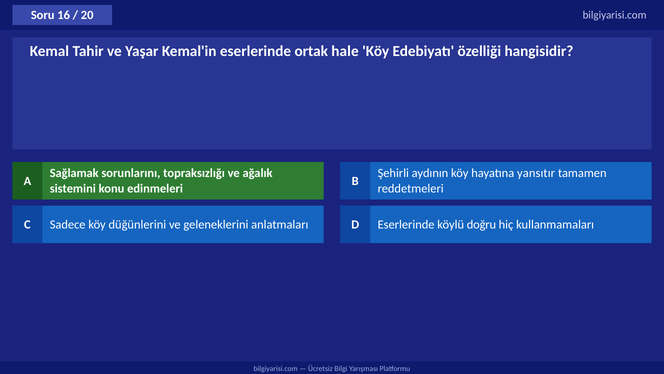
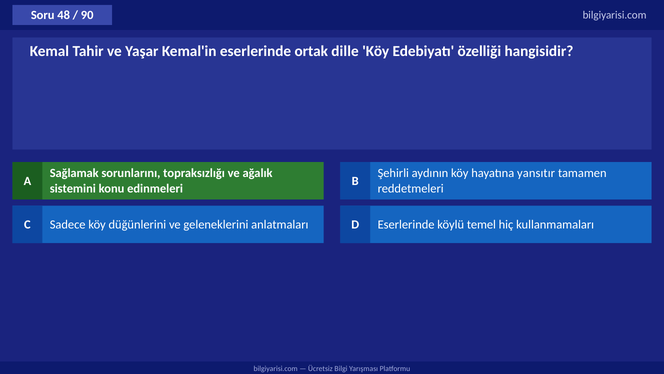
16: 16 -> 48 (64, 15)
20: 20 -> 90 (87, 15)
hale: hale -> dille (345, 51)
doğru: doğru -> temel (481, 224)
